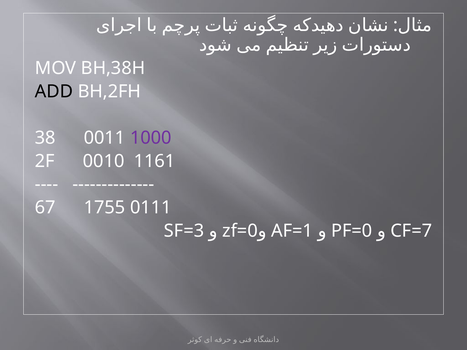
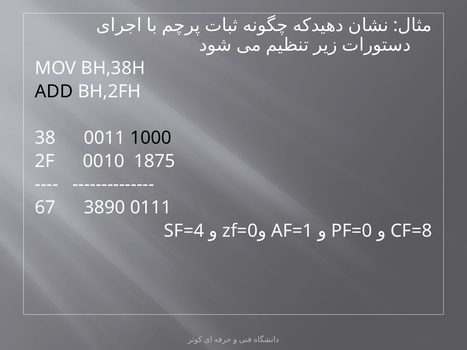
1000 colour: purple -> black (151, 138)
1161: 1161 -> 1875 (155, 161)
1755: 1755 -> 3890 (105, 208)
SF=3: SF=3 -> SF=4 (184, 231)
CF=7: CF=7 -> CF=8 (411, 231)
